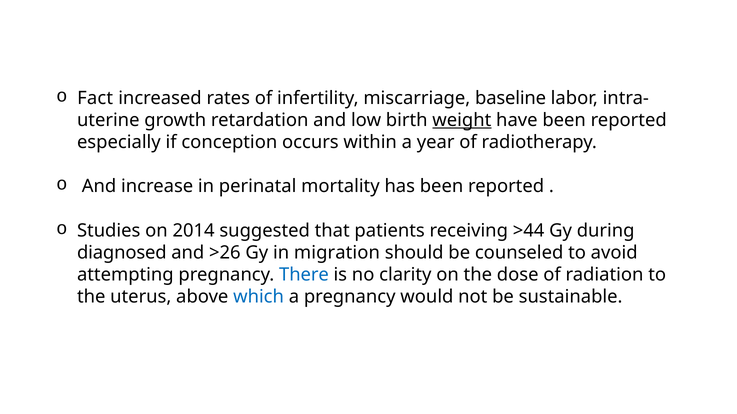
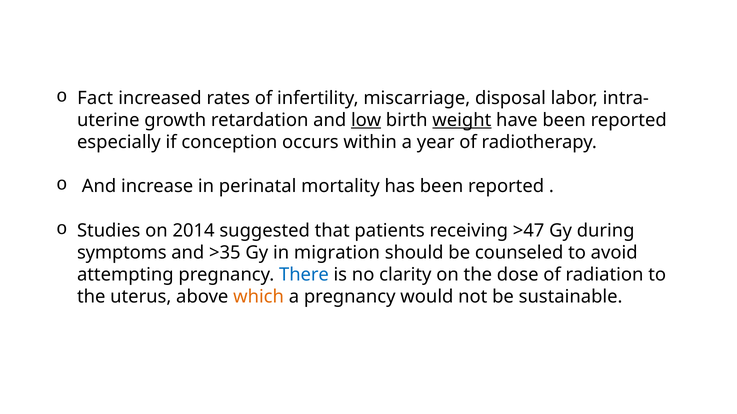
baseline: baseline -> disposal (511, 98)
low underline: none -> present (366, 120)
>44: >44 -> >47 (529, 231)
diagnosed: diagnosed -> symptoms (122, 253)
>26: >26 -> >35 (225, 253)
which colour: blue -> orange (259, 297)
